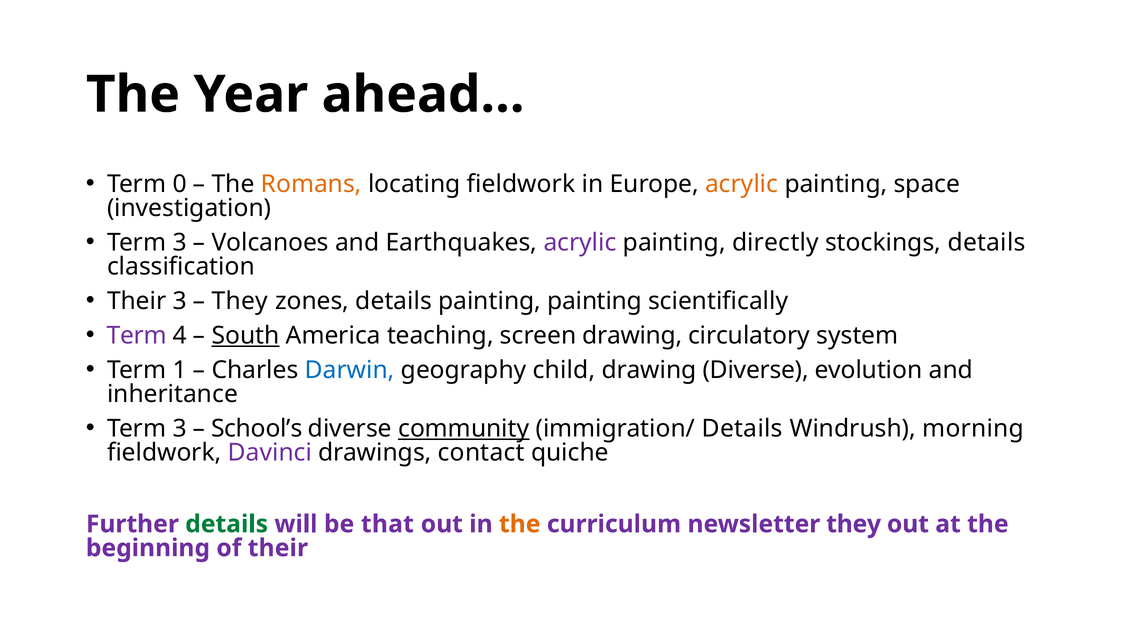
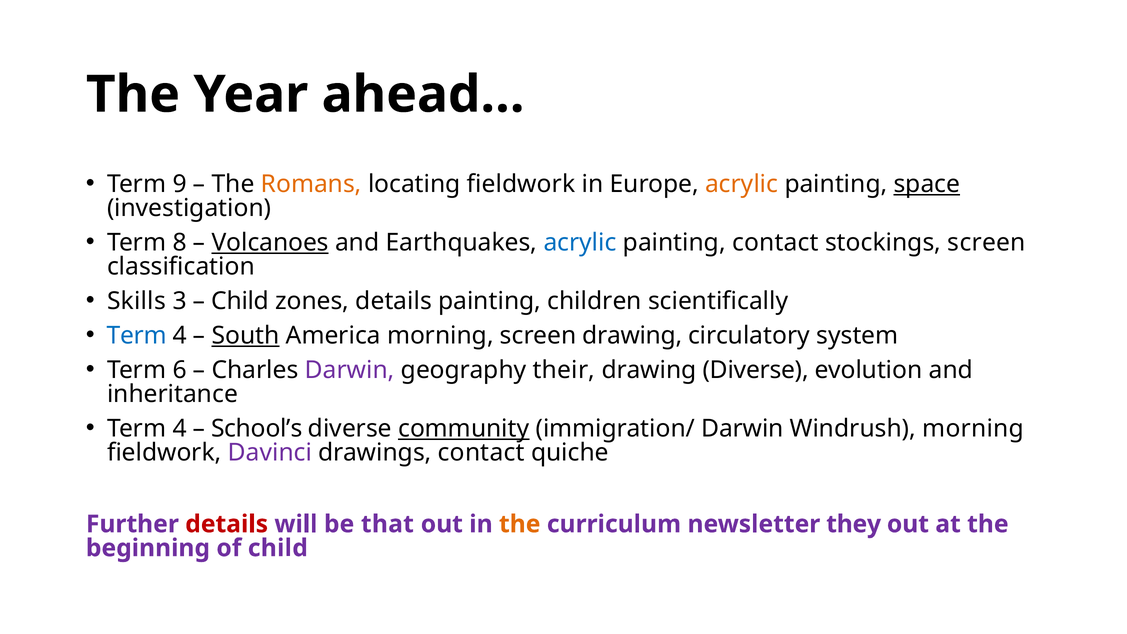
0: 0 -> 9 (180, 184)
space underline: none -> present (927, 184)
3: 3 -> 8 (180, 242)
Volcanoes underline: none -> present (270, 242)
acrylic colour: purple -> blue (580, 242)
painting directly: directly -> contact (775, 242)
stockings details: details -> screen (987, 242)
Their: Their -> Skills (136, 301)
They: They -> Child (240, 301)
painting painting: painting -> children (595, 301)
Term colour: purple -> blue (137, 335)
America teaching: teaching -> morning (440, 335)
1: 1 -> 6 (180, 370)
Darwin colour: blue -> purple (350, 370)
child: child -> their (564, 370)
3: 3 -> 4 (180, 428)
immigration/ Details: Details -> Darwin (742, 428)
details colour: green -> red (227, 524)
of their: their -> child (278, 548)
